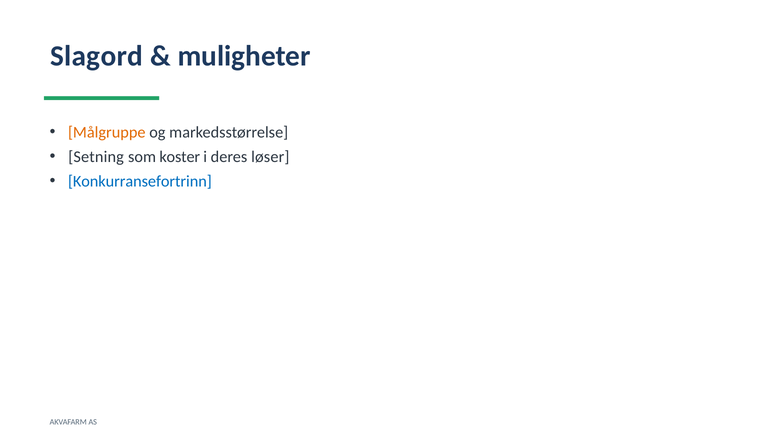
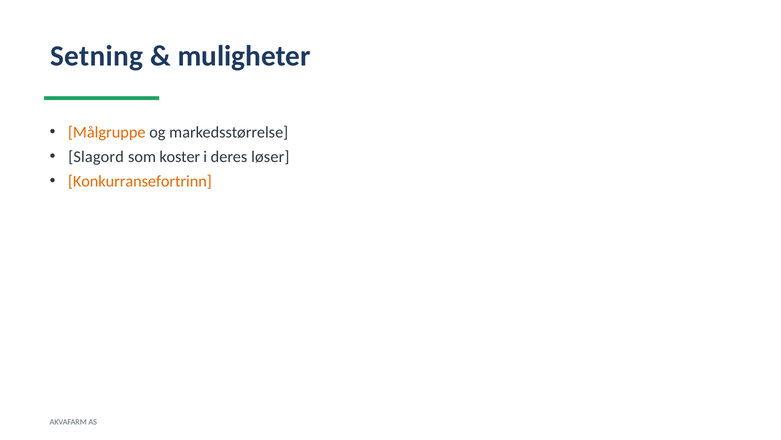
Slagord: Slagord -> Setning (97, 56)
Setning: Setning -> Slagord (96, 157)
Konkurransefortrinn colour: blue -> orange (140, 181)
